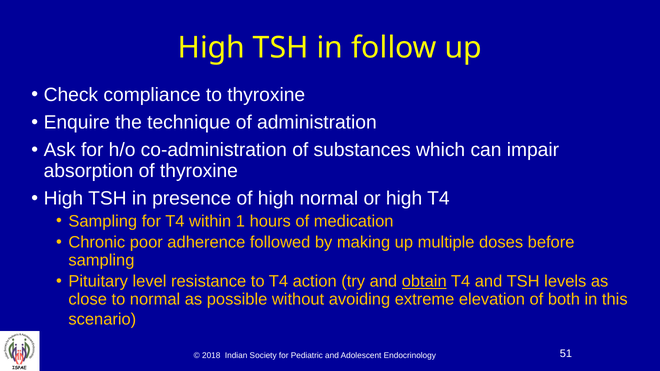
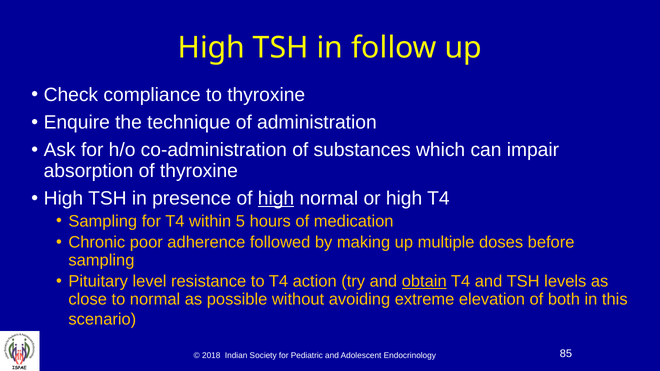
high underline: none -> present (276, 199)
1: 1 -> 5 (240, 221)
51: 51 -> 85 (566, 354)
